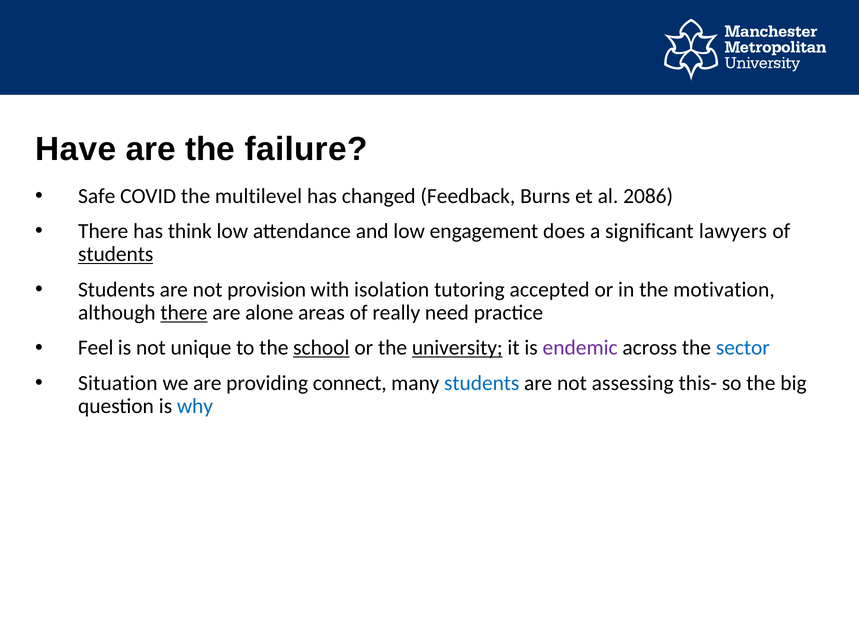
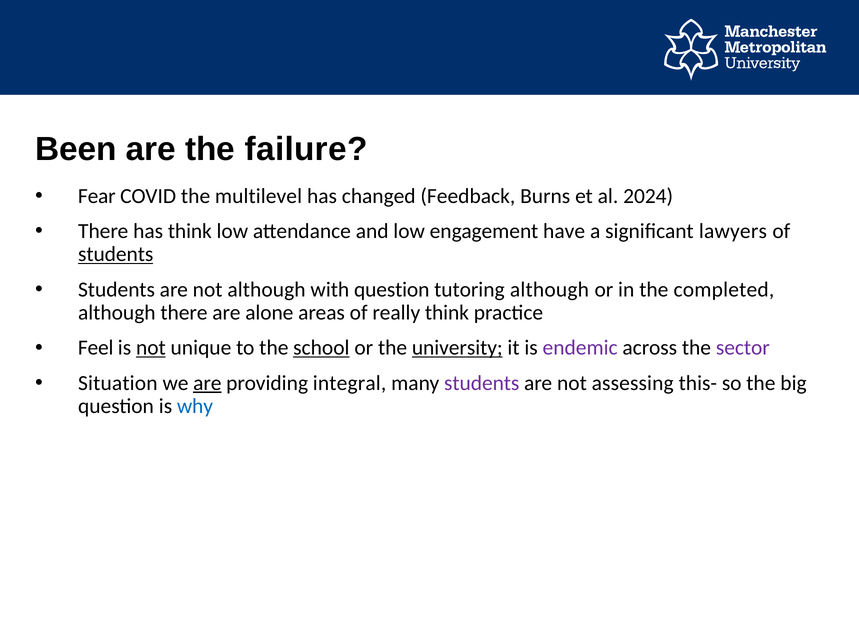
Have: Have -> Been (76, 149)
Safe: Safe -> Fear (97, 196)
2086: 2086 -> 2024 (648, 196)
does: does -> have (564, 231)
not provision: provision -> although (266, 290)
with isolation: isolation -> question (392, 290)
tutoring accepted: accepted -> although (549, 290)
motivation: motivation -> completed (724, 290)
there underline: present -> none (184, 313)
really need: need -> think (447, 313)
not underline: none -> present (151, 348)
sector colour: blue -> purple (743, 348)
are underline: none -> present (207, 383)
connect: connect -> integral (350, 383)
students colour: blue -> purple (482, 383)
